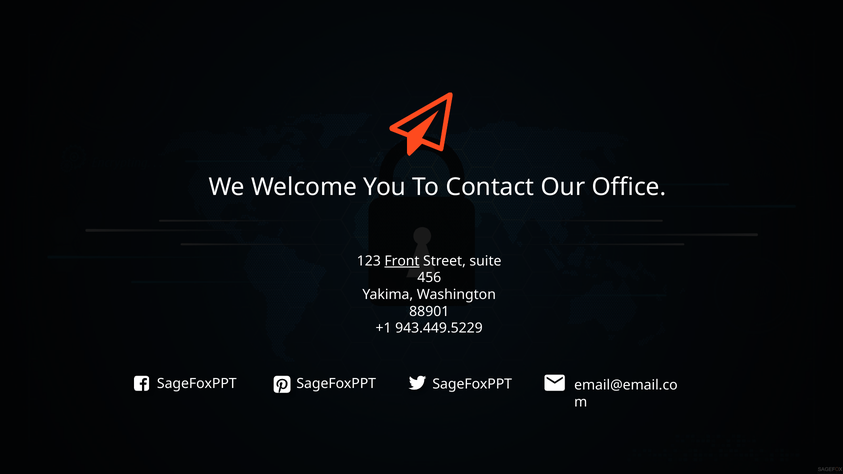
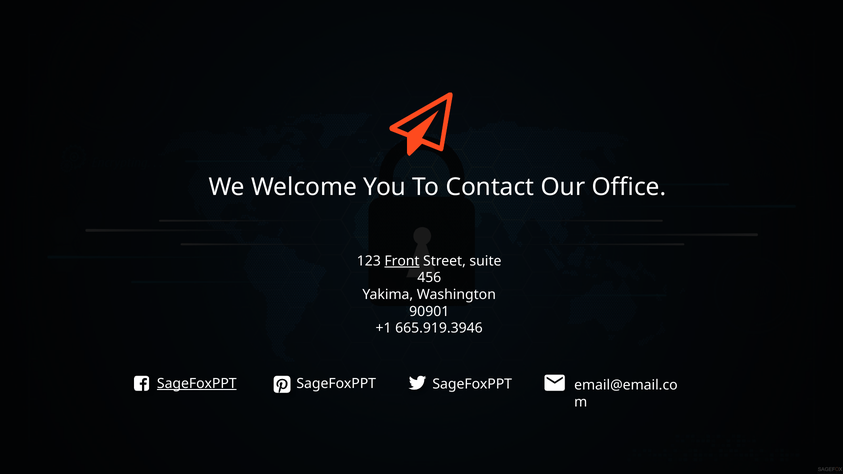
88901: 88901 -> 90901 (429, 312)
943.449.5229: 943.449.5229 -> 665.919.3946 (439, 328)
SageFoxPPT underline: none -> present (197, 384)
